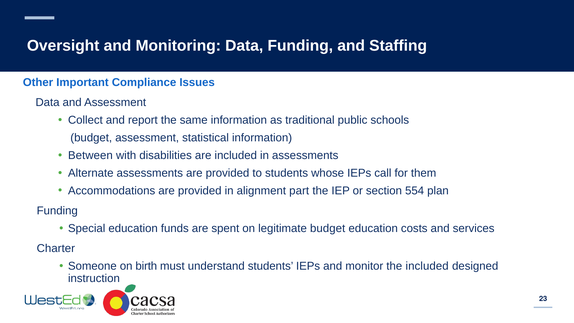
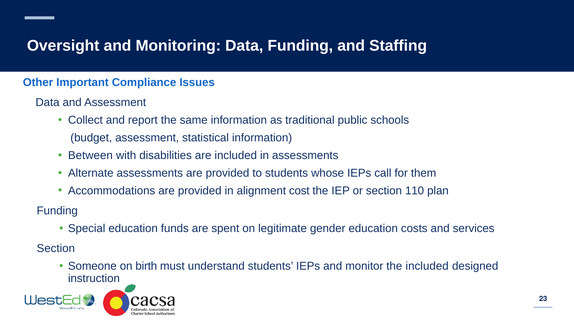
part: part -> cost (299, 191)
554: 554 -> 110 (415, 191)
legitimate budget: budget -> gender (328, 228)
Charter: Charter -> Section (56, 248)
